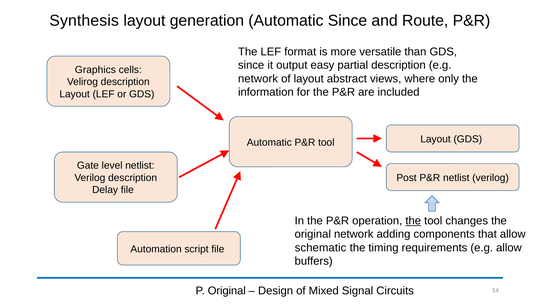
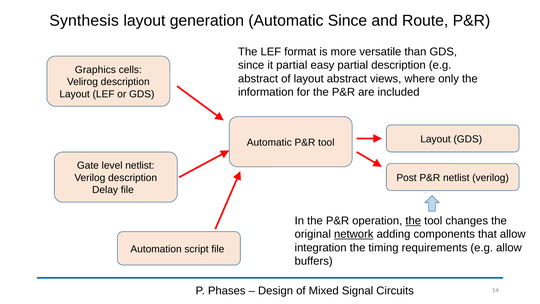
it output: output -> partial (292, 65)
network: network -> abstract (258, 79)
network underline: none -> present (354, 234)
schematic: schematic -> integration (321, 248)
P Original: Original -> Phases (227, 290)
